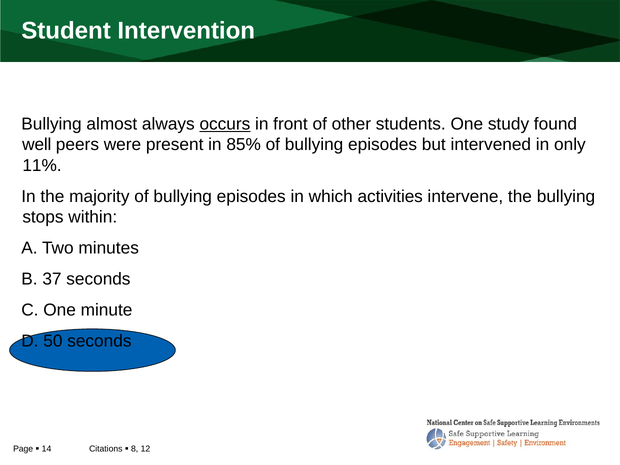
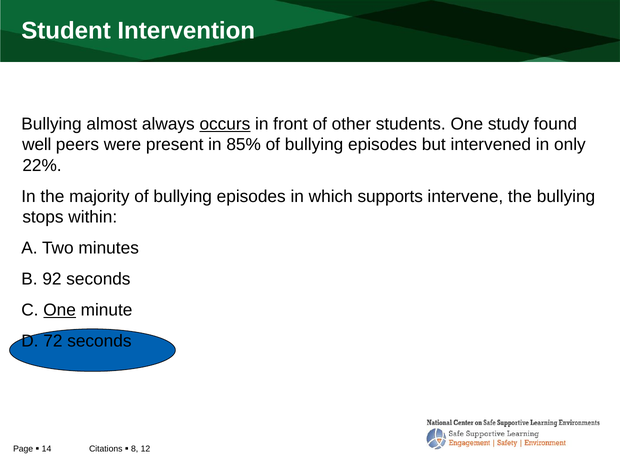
11%: 11% -> 22% (42, 165)
activities: activities -> supports (390, 196)
37: 37 -> 92 (52, 279)
One underline: none -> present (60, 310)
50: 50 -> 72 (53, 341)
